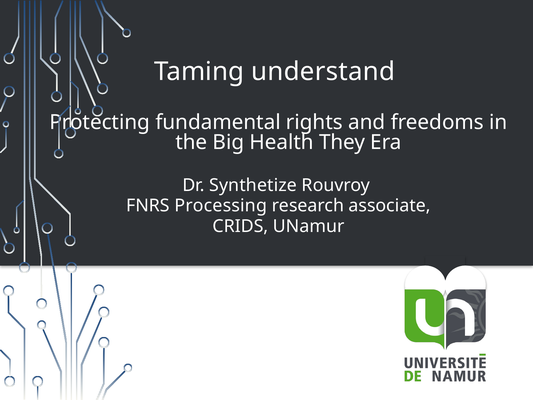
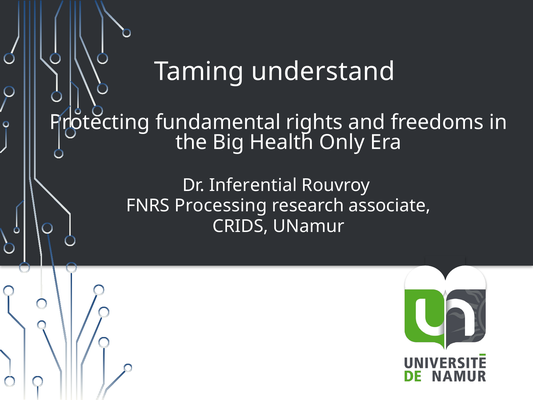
They: They -> Only (342, 142)
Synthetize: Synthetize -> Inferential (253, 185)
